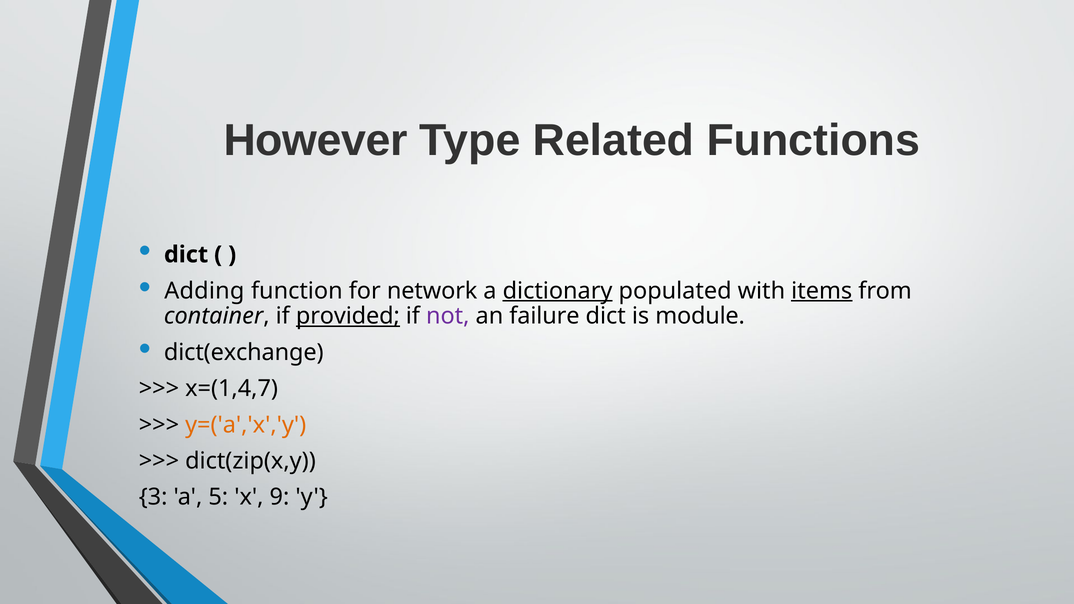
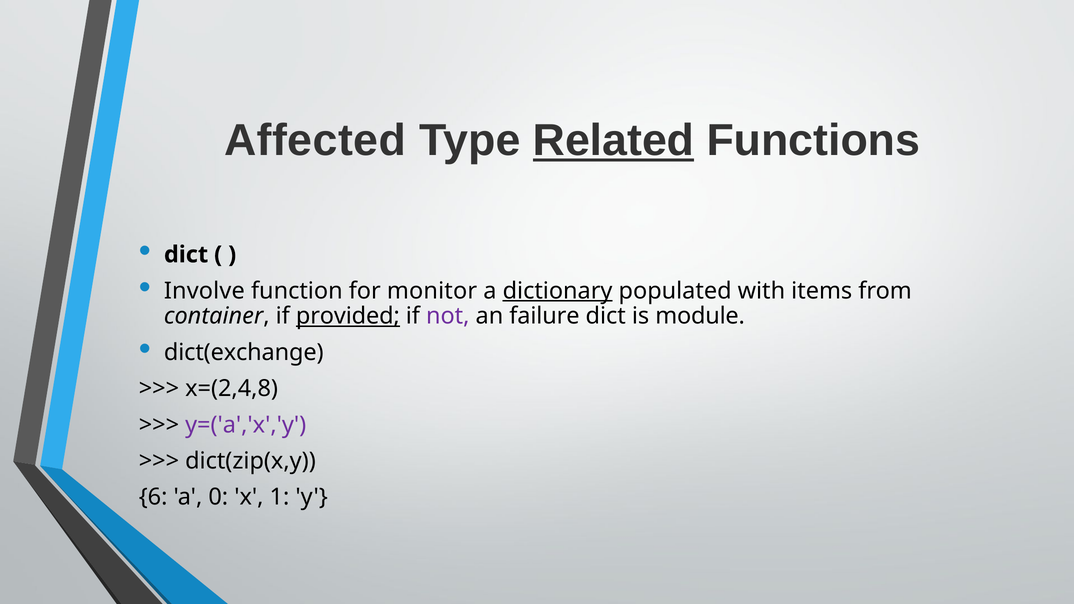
However: However -> Affected (315, 141)
Related underline: none -> present (614, 141)
Adding: Adding -> Involve (204, 291)
network: network -> monitor (432, 291)
items underline: present -> none (822, 291)
x=(1,4,7: x=(1,4,7 -> x=(2,4,8 (232, 389)
y=('a','x','y colour: orange -> purple (246, 425)
3: 3 -> 6 (153, 497)
5: 5 -> 0 (218, 497)
9: 9 -> 1 (279, 497)
